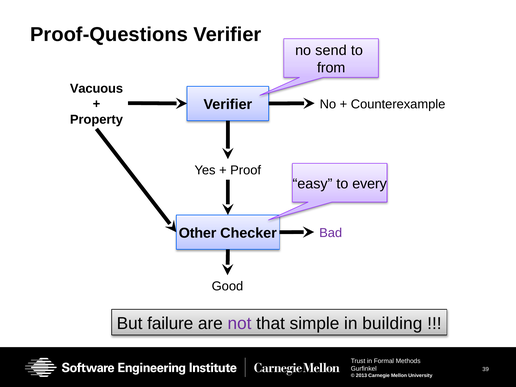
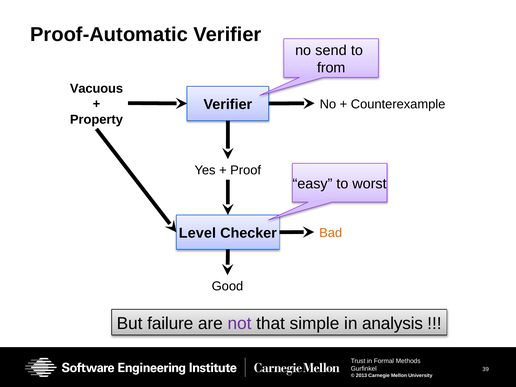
Proof-Questions: Proof-Questions -> Proof-Automatic (109, 35)
every: every -> worst (369, 184)
Other: Other -> Level (197, 233)
Bad colour: purple -> orange (331, 233)
building: building -> analysis (392, 323)
